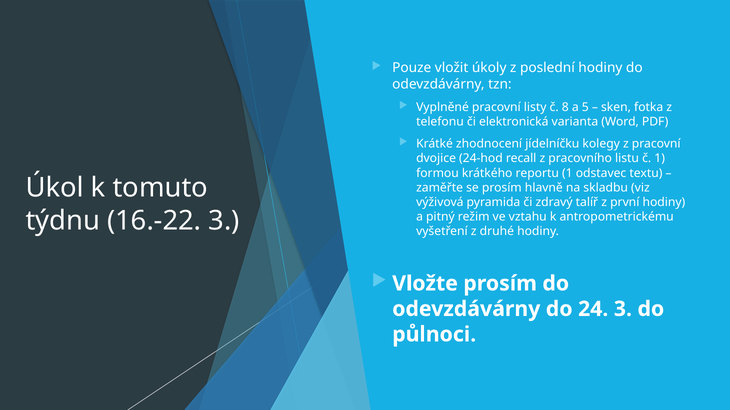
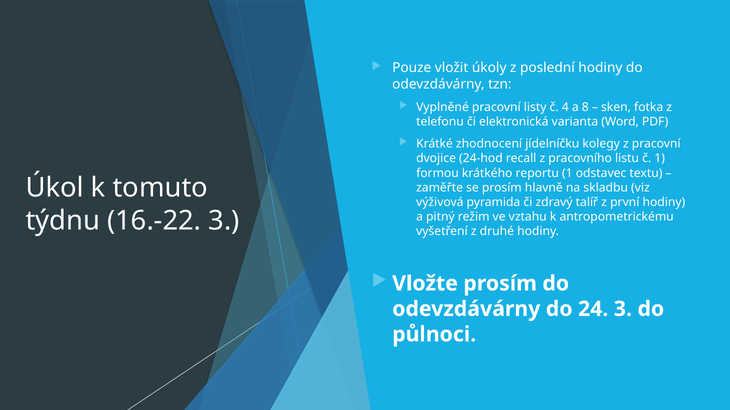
8: 8 -> 4 (565, 107)
5: 5 -> 8 (585, 107)
